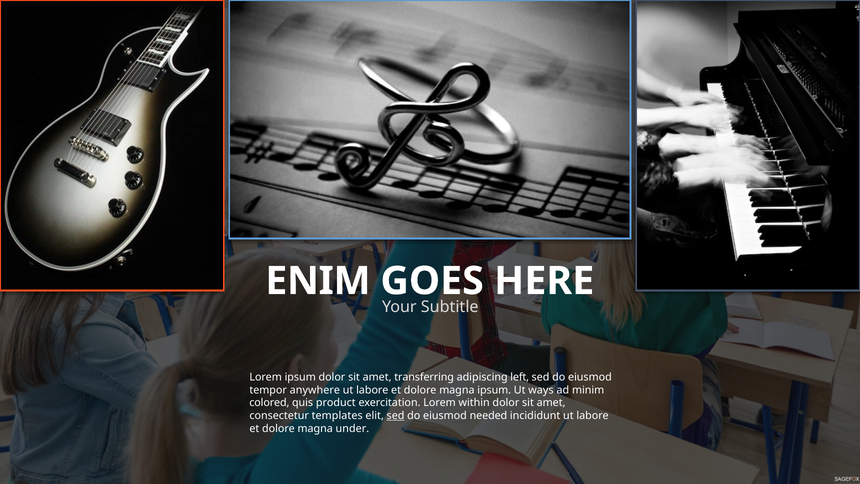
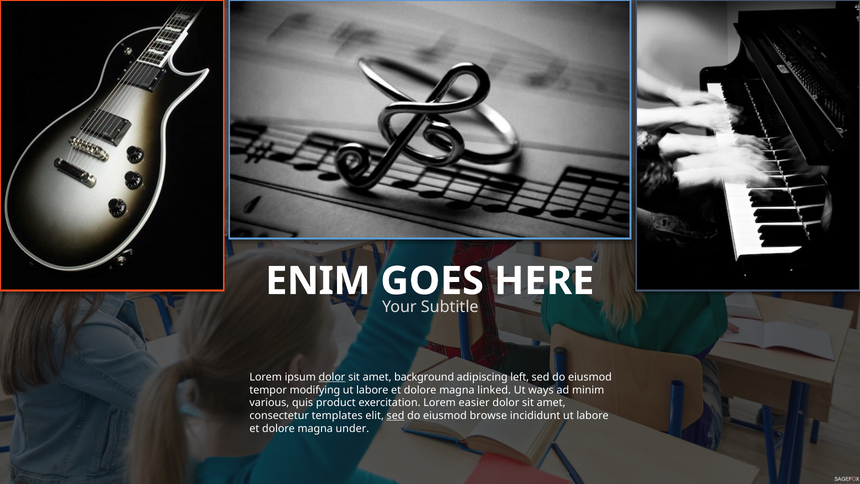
dolor underline: none -> present (332, 377)
transferring: transferring -> background (424, 377)
anywhere: anywhere -> modifying (315, 390)
magna ipsum: ipsum -> linked (494, 390)
colored: colored -> various (269, 403)
within: within -> easier (474, 403)
needed: needed -> browse (488, 416)
